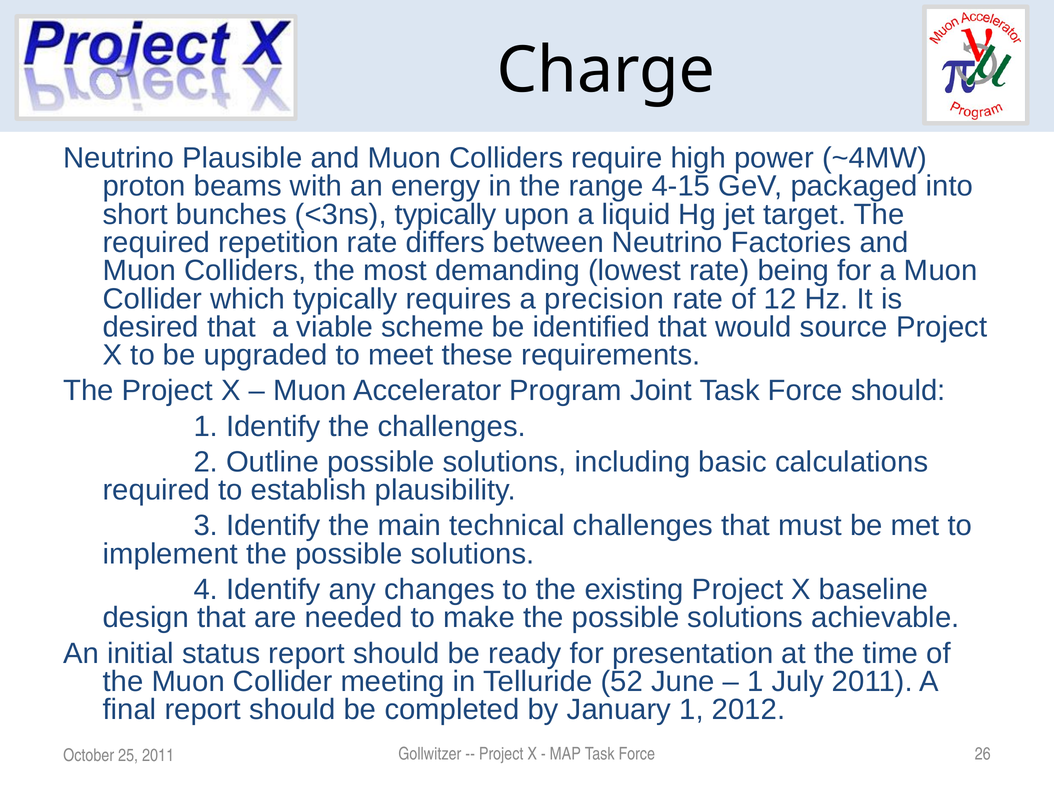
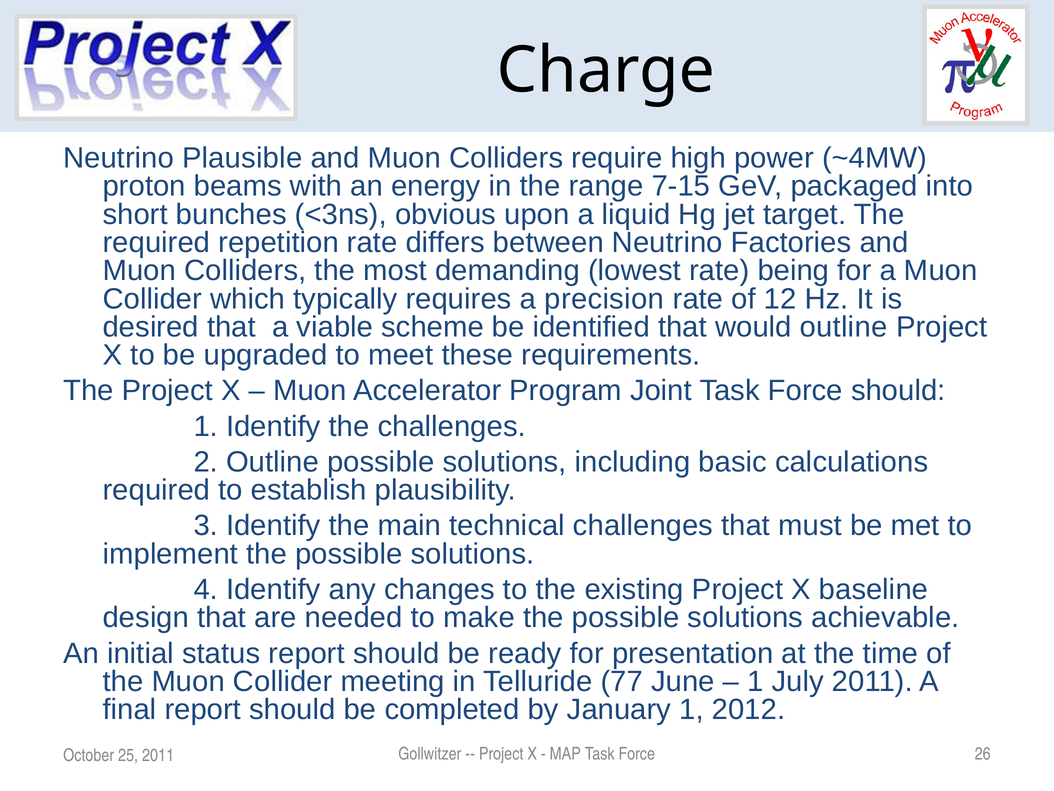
4-15: 4-15 -> 7-15 (681, 186)
<3ns typically: typically -> obvious (446, 214)
would source: source -> outline (844, 327)
52: 52 -> 77 (622, 681)
